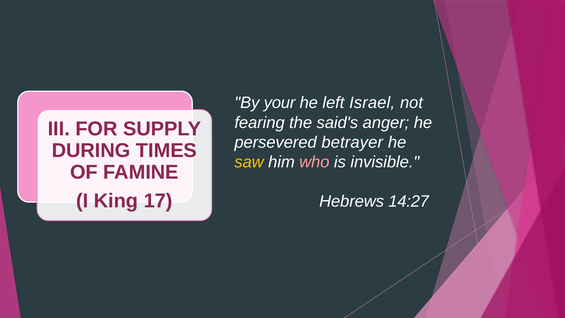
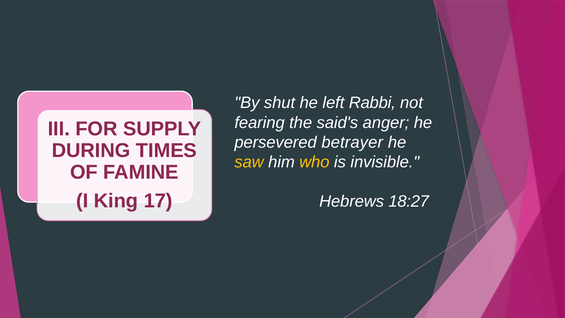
your: your -> shut (280, 103)
Israel: Israel -> Rabbi (372, 103)
who colour: pink -> yellow (314, 162)
14:27: 14:27 -> 18:27 (409, 201)
